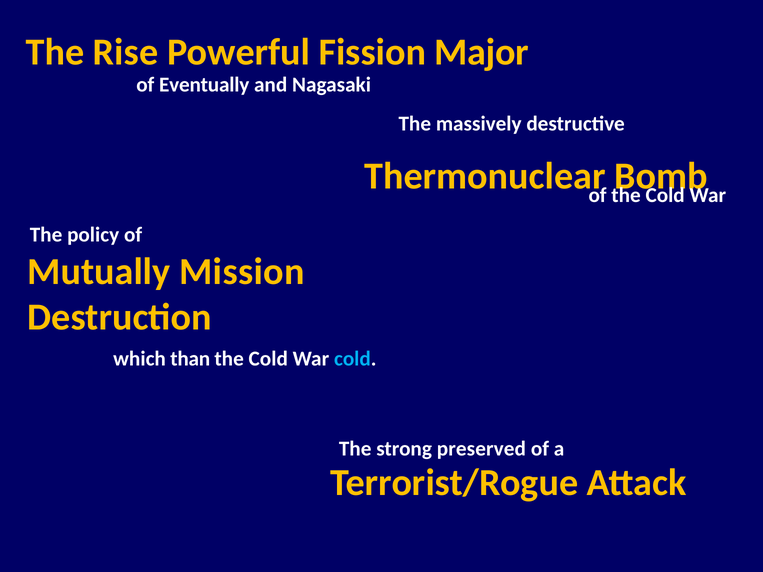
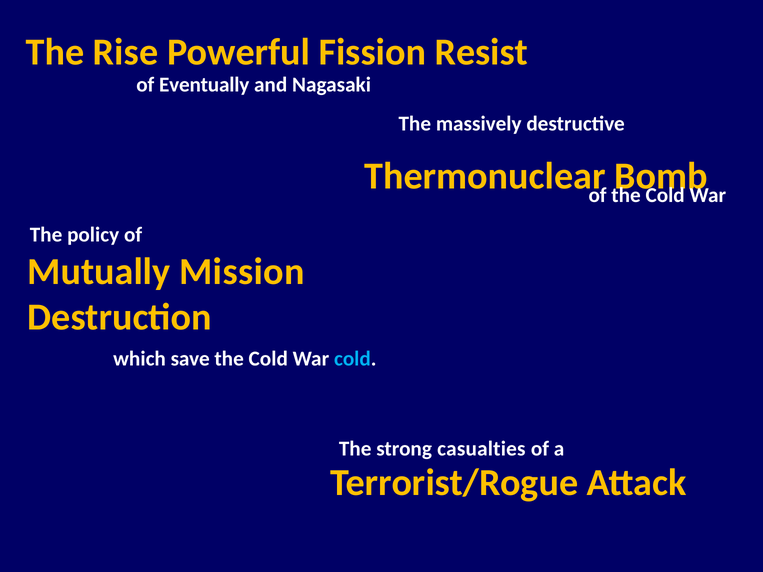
Major: Major -> Resist (481, 52)
than: than -> save (190, 359)
preserved: preserved -> casualties (481, 449)
